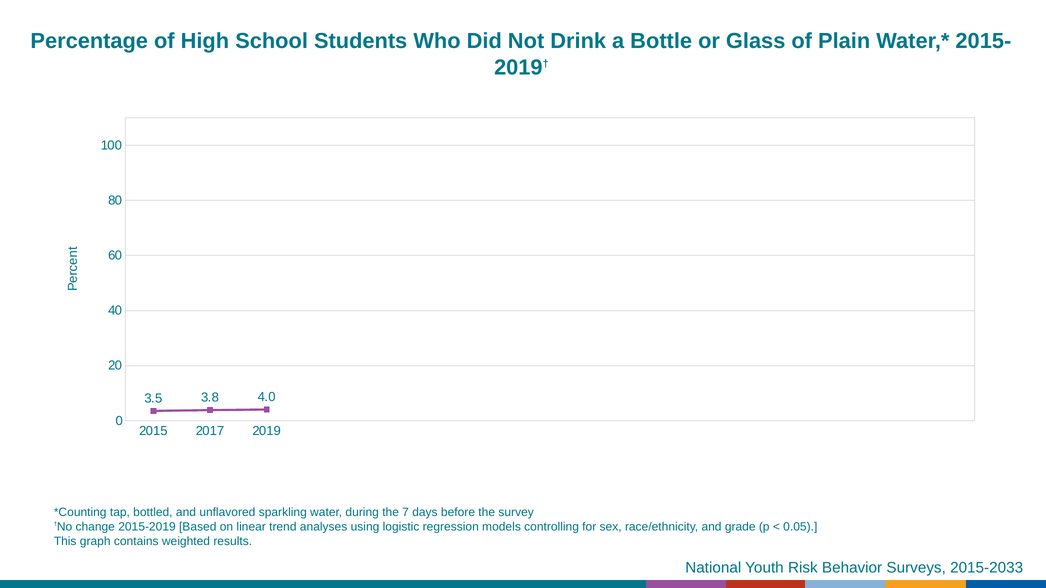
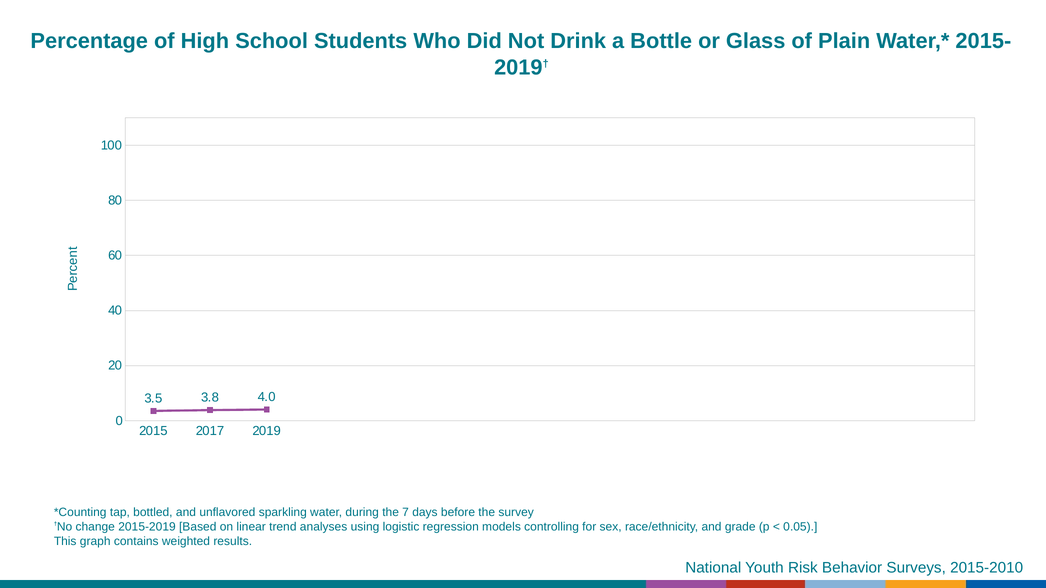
2015-2033: 2015-2033 -> 2015-2010 (987, 568)
